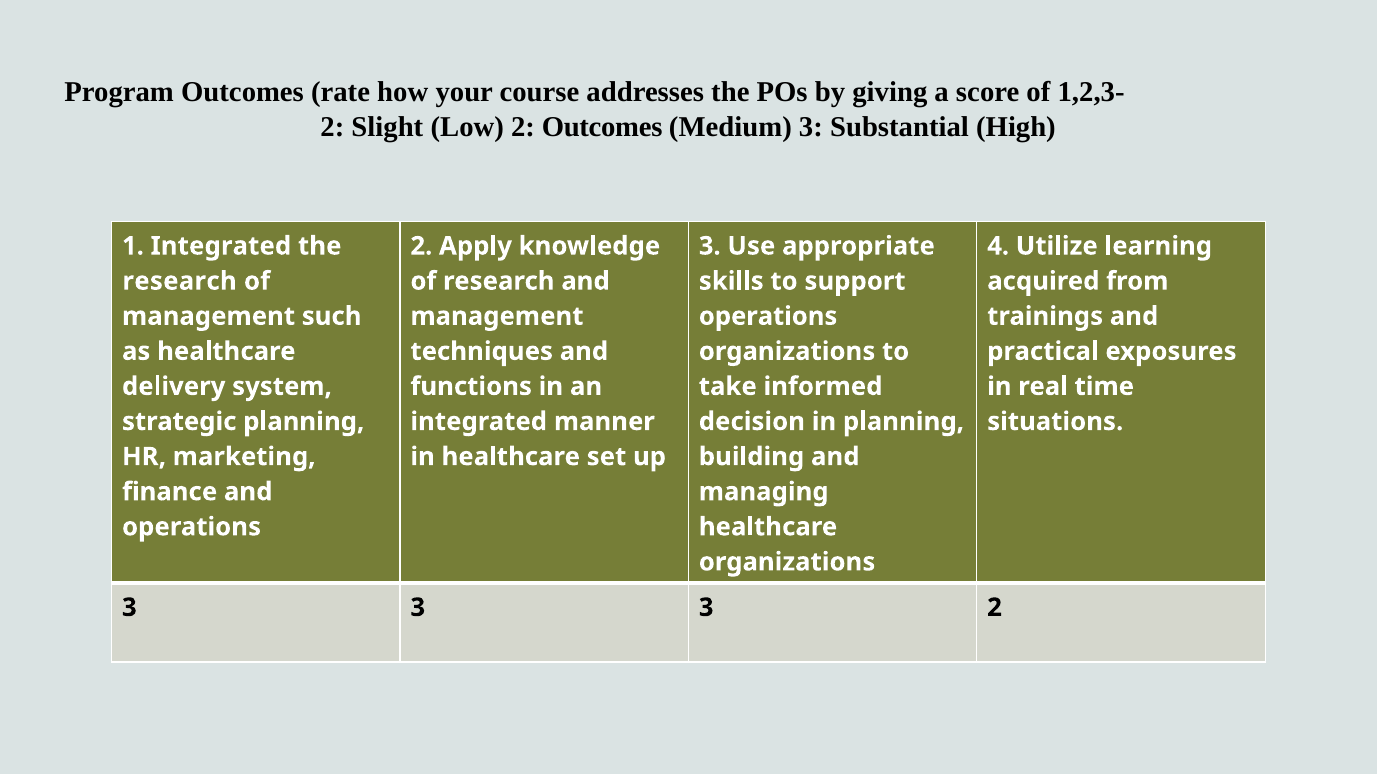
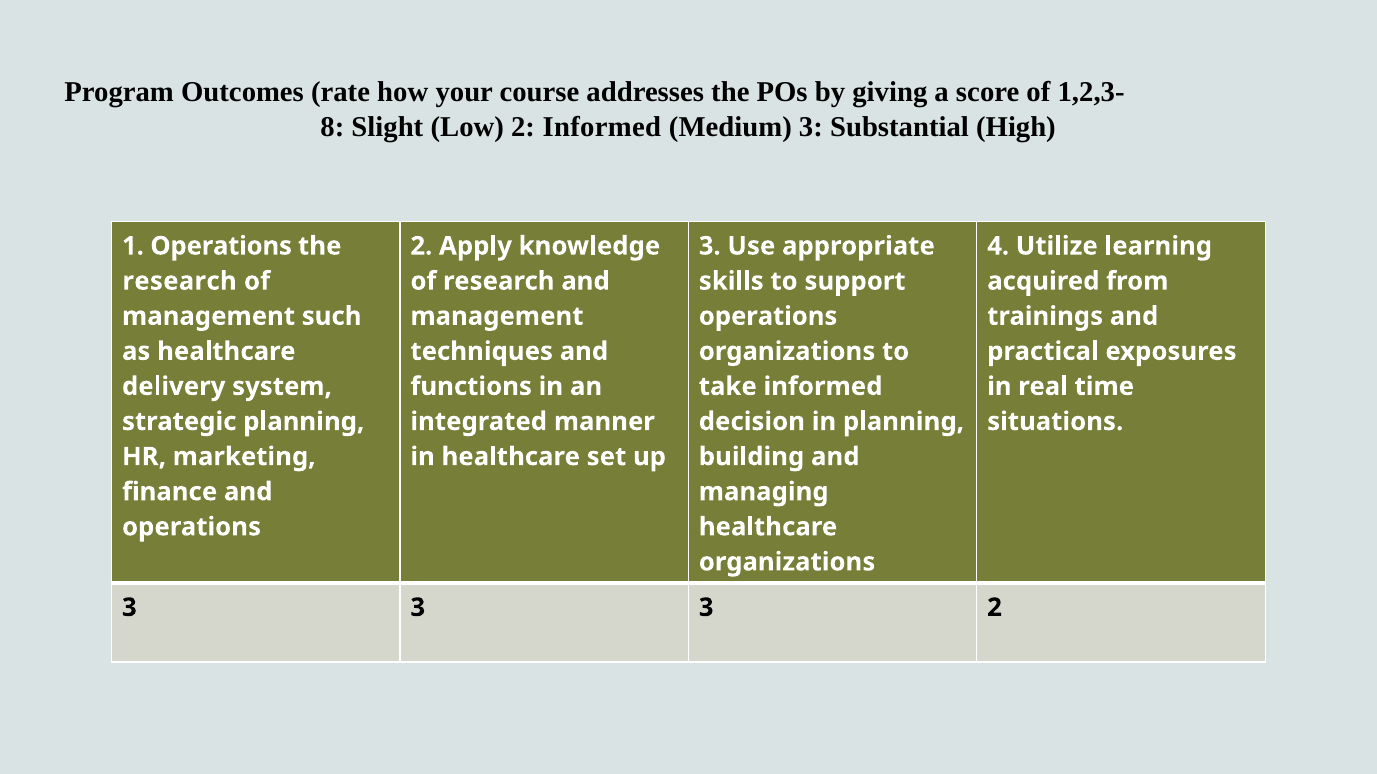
2: 2 -> 8 (332, 127)
2 Outcomes: Outcomes -> Informed (602, 127)
1 Integrated: Integrated -> Operations (221, 246)
